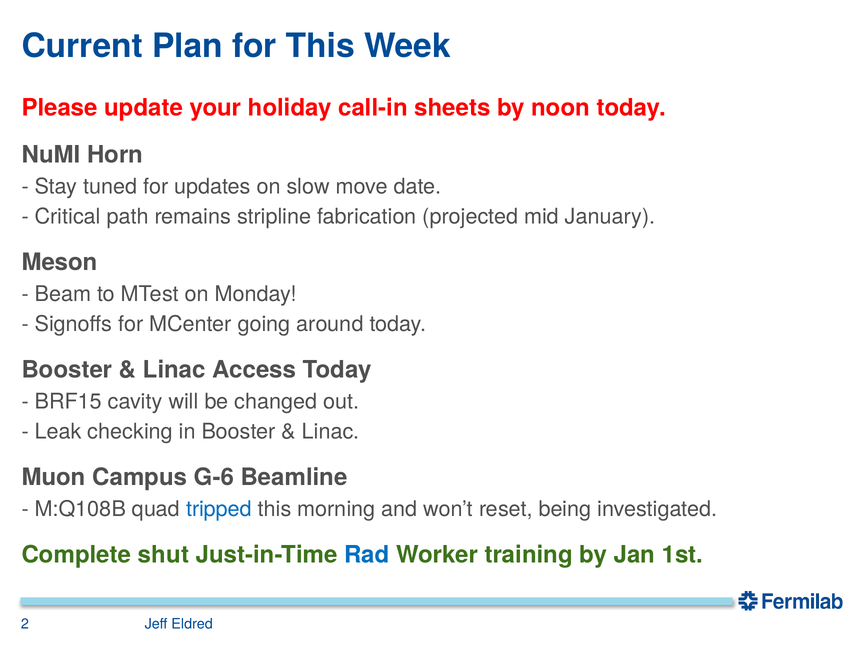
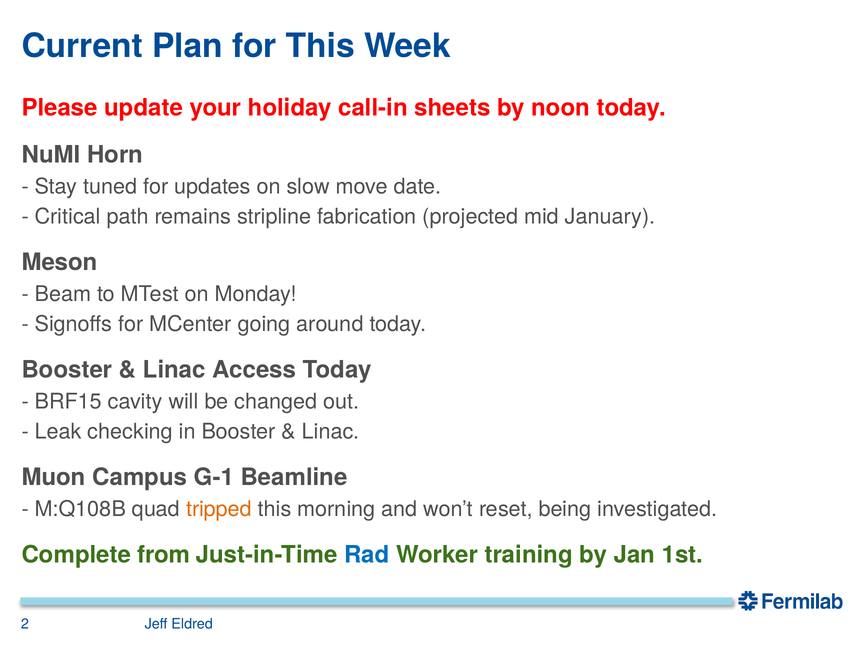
G-6: G-6 -> G-1 (214, 477)
tripped colour: blue -> orange (219, 509)
shut: shut -> from (164, 555)
